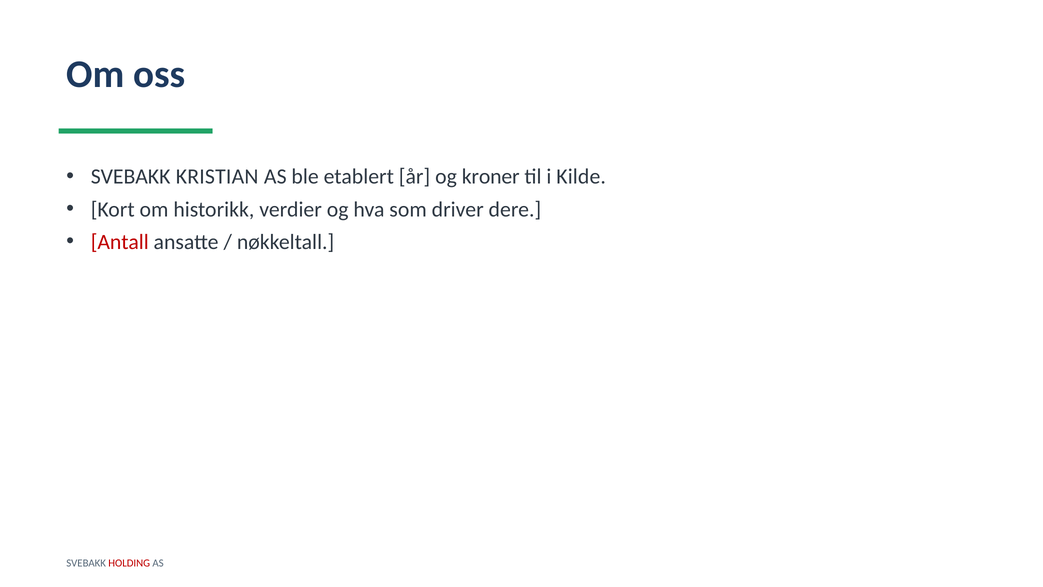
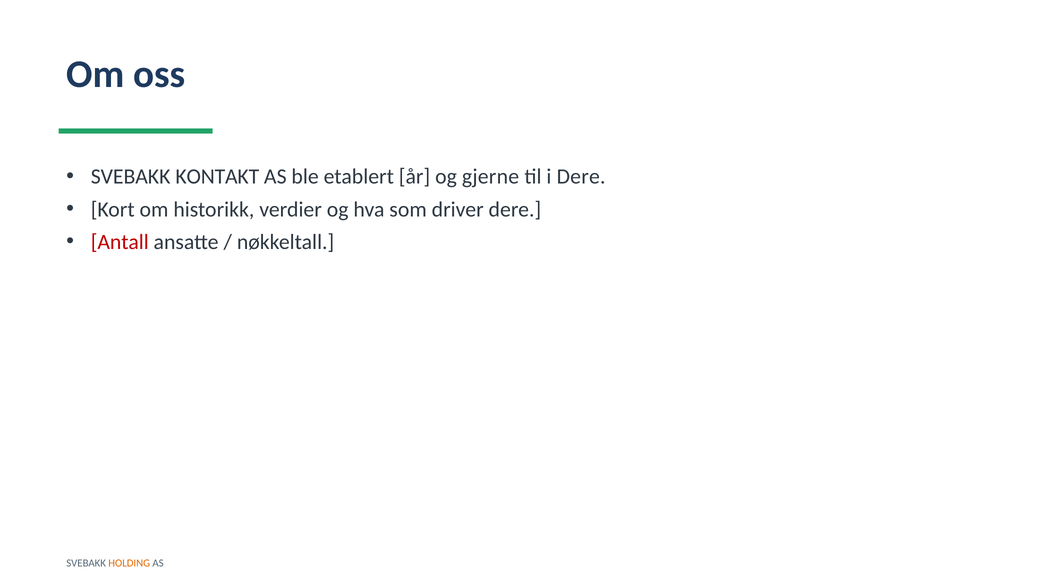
KRISTIAN: KRISTIAN -> KONTAKT (217, 177)
kroner: kroner -> gjerne (491, 177)
i Kilde: Kilde -> Dere (581, 177)
HOLDING colour: red -> orange (129, 563)
